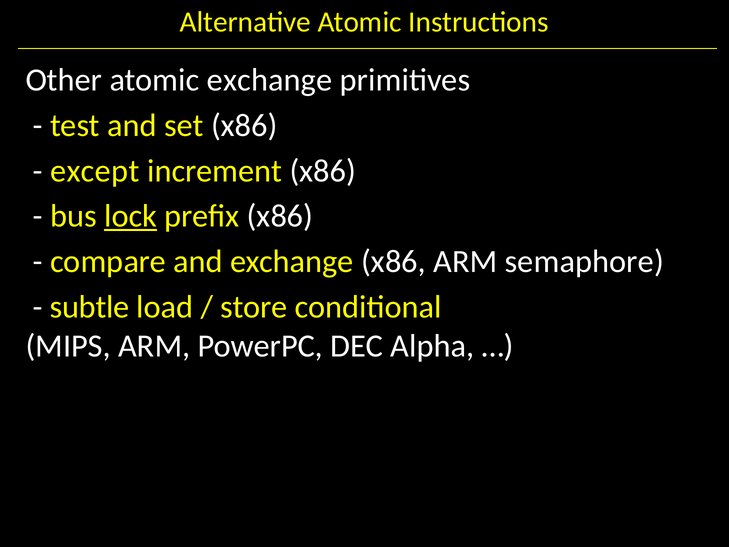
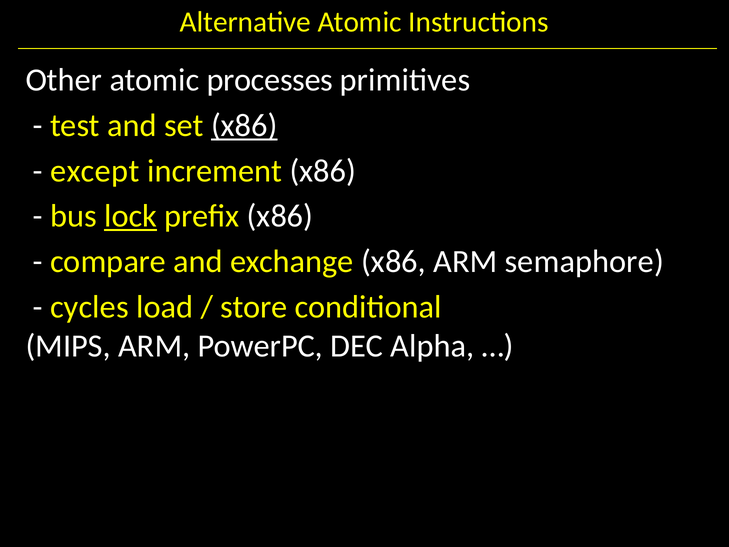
atomic exchange: exchange -> processes (270, 80)
x86 underline: none -> present (244, 125)
subtle: subtle -> cycles (89, 307)
